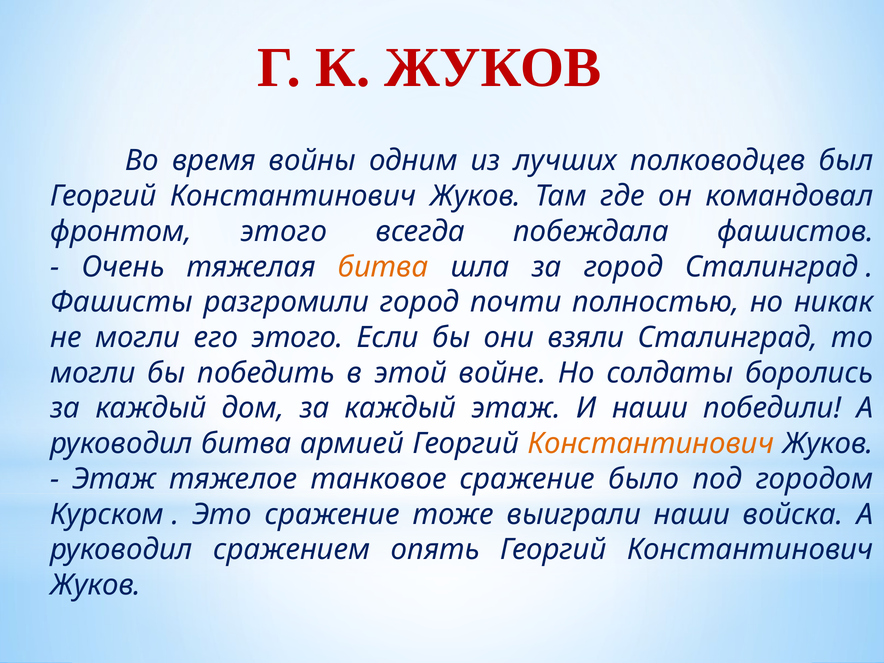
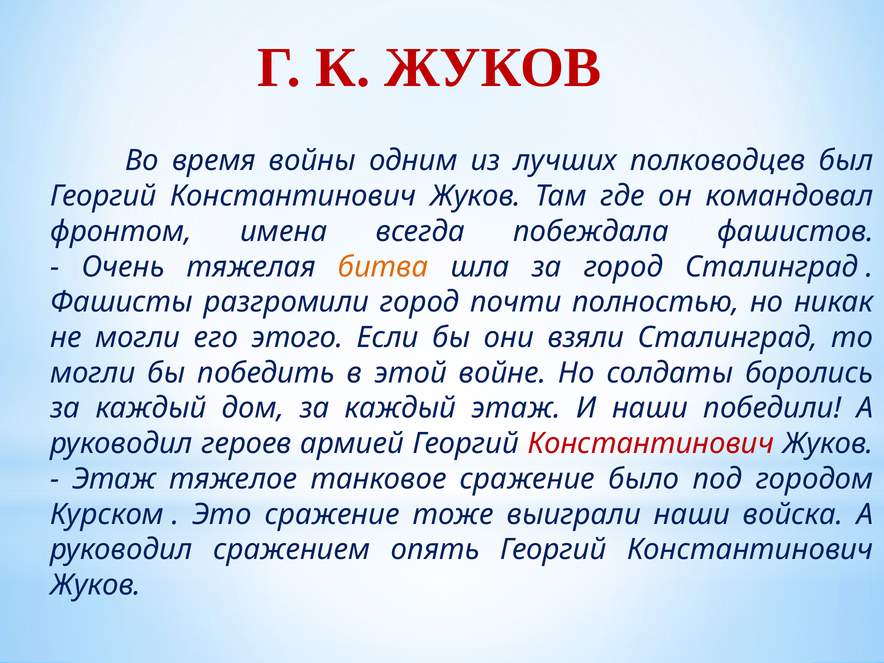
фронтом этого: этого -> имена (284, 231)
руководил битва: битва -> героев (247, 444)
Константинович colour: orange -> red (651, 444)
